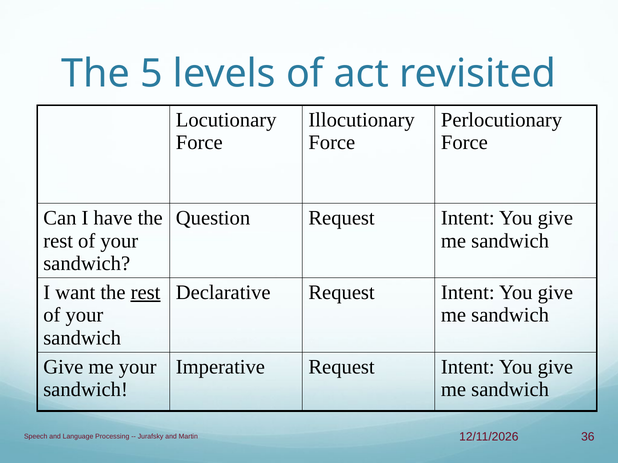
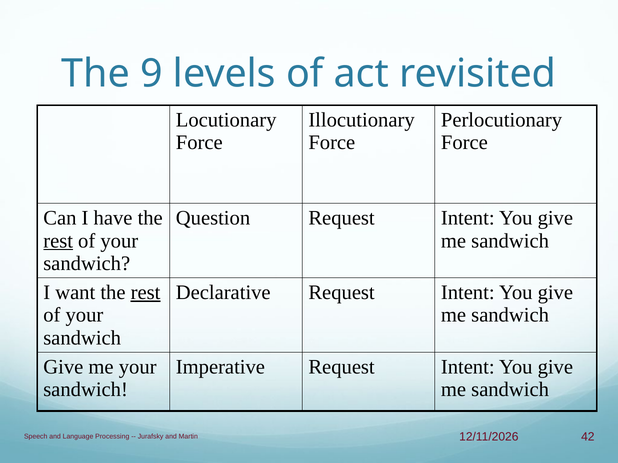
5: 5 -> 9 (151, 74)
rest underline: none -> present (58, 241)
36: 36 -> 42 (588, 437)
